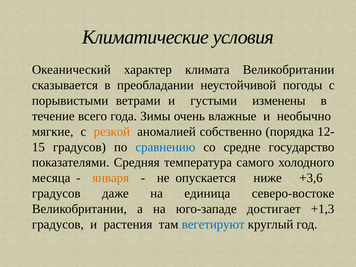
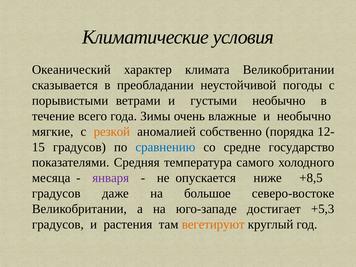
густыми изменены: изменены -> необычно (279, 101)
января colour: orange -> purple (111, 178)
+3,6: +3,6 -> +8,5 (311, 178)
единица: единица -> большое (207, 193)
+1,3: +1,3 -> +5,3 (323, 209)
вегетируют colour: blue -> orange (213, 224)
